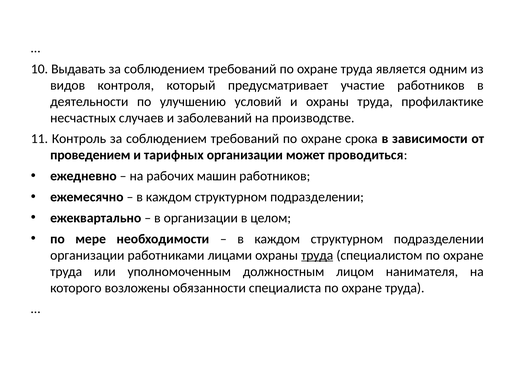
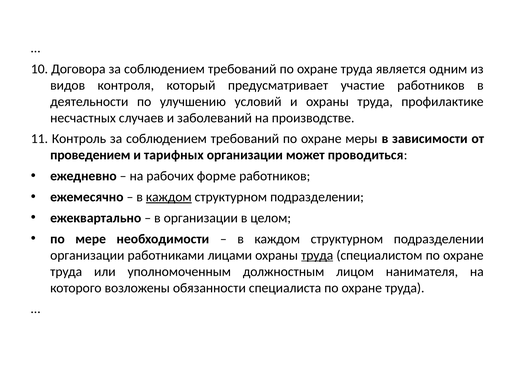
Выдавать: Выдавать -> Договора (78, 69)
срока: срока -> меры (361, 139)
машин: машин -> форме (216, 176)
каждом underline: none -> present (169, 197)
